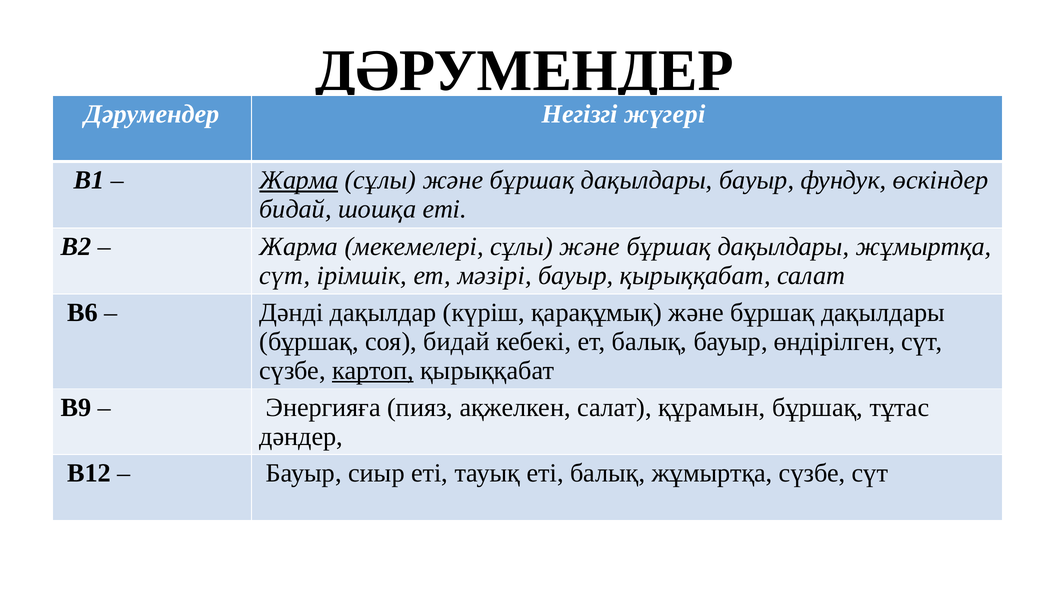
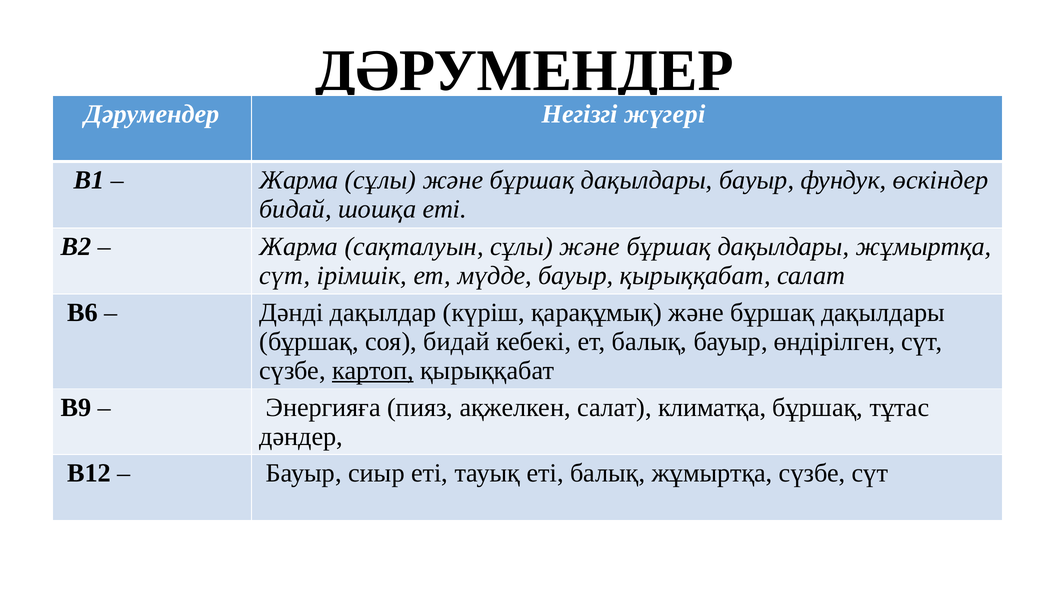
Жарма underline: present -> none (299, 180)
мекемелері: мекемелері -> сақталуын (414, 247)
мәзірі: мәзірі -> мүдде (495, 276)
құрамын: құрамын -> климатқа (712, 407)
